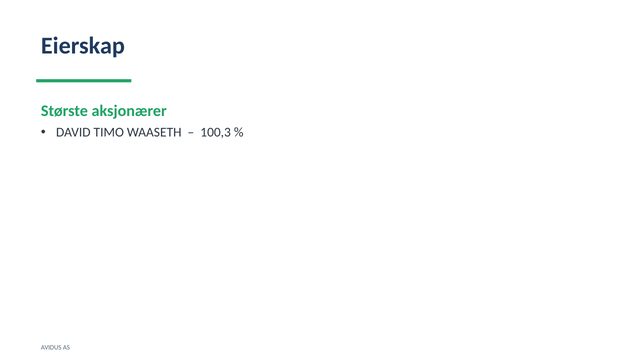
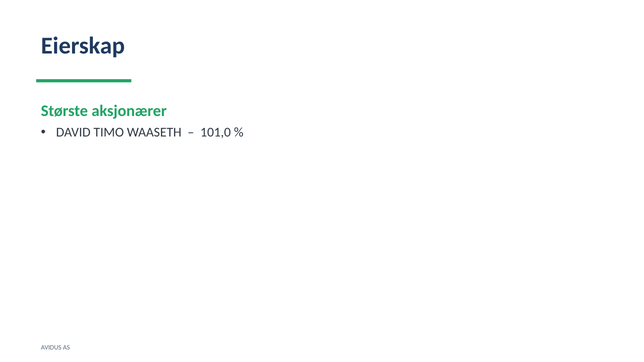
100,3: 100,3 -> 101,0 (216, 132)
